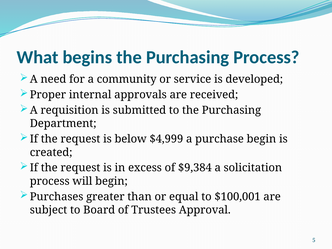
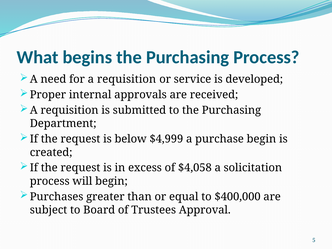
for a community: community -> requisition (127, 79)
$9,384: $9,384 -> $4,058 (195, 168)
$100,001: $100,001 -> $400,000 (238, 197)
